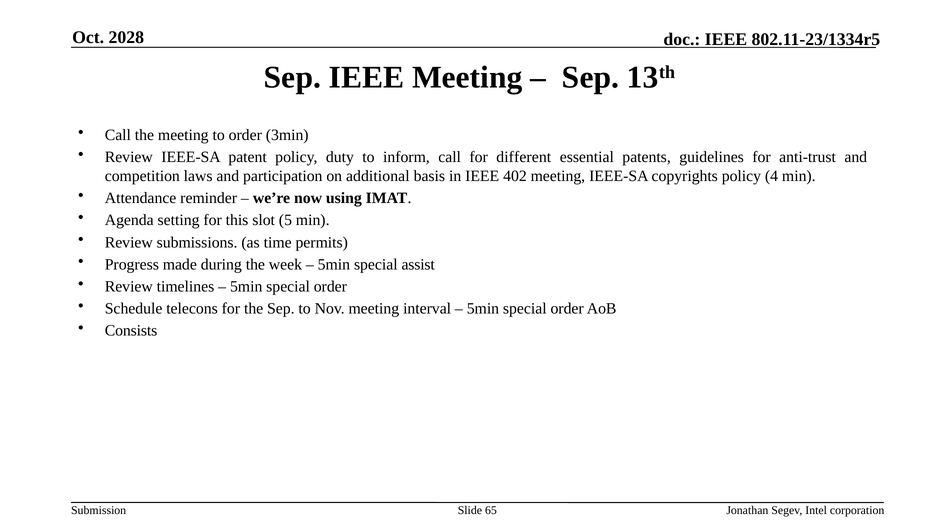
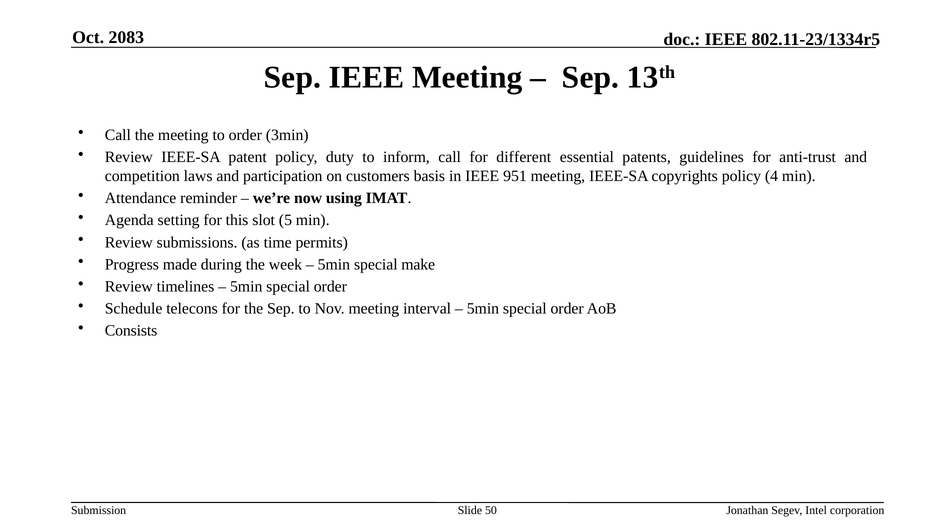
2028: 2028 -> 2083 (126, 38)
additional: additional -> customers (378, 176)
402: 402 -> 951 (515, 176)
assist: assist -> make (418, 265)
65: 65 -> 50 (491, 511)
